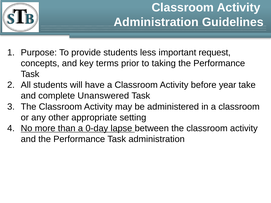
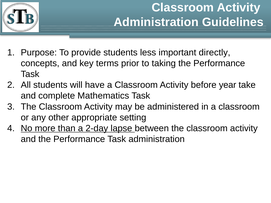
request: request -> directly (215, 53)
Unanswered: Unanswered -> Mathematics (103, 96)
0-day: 0-day -> 2-day (97, 128)
